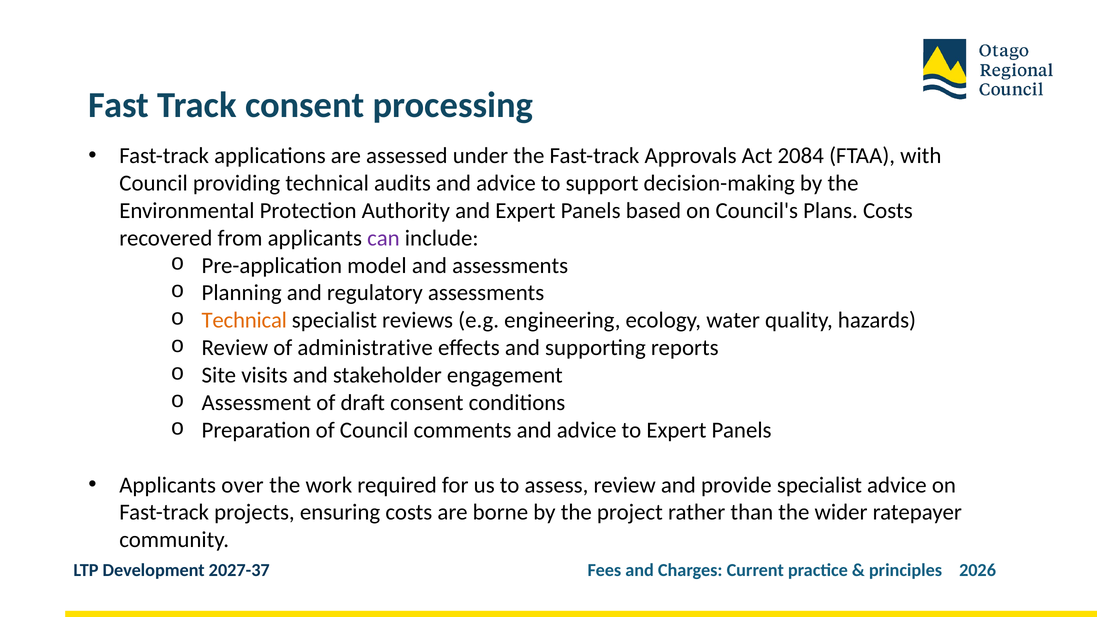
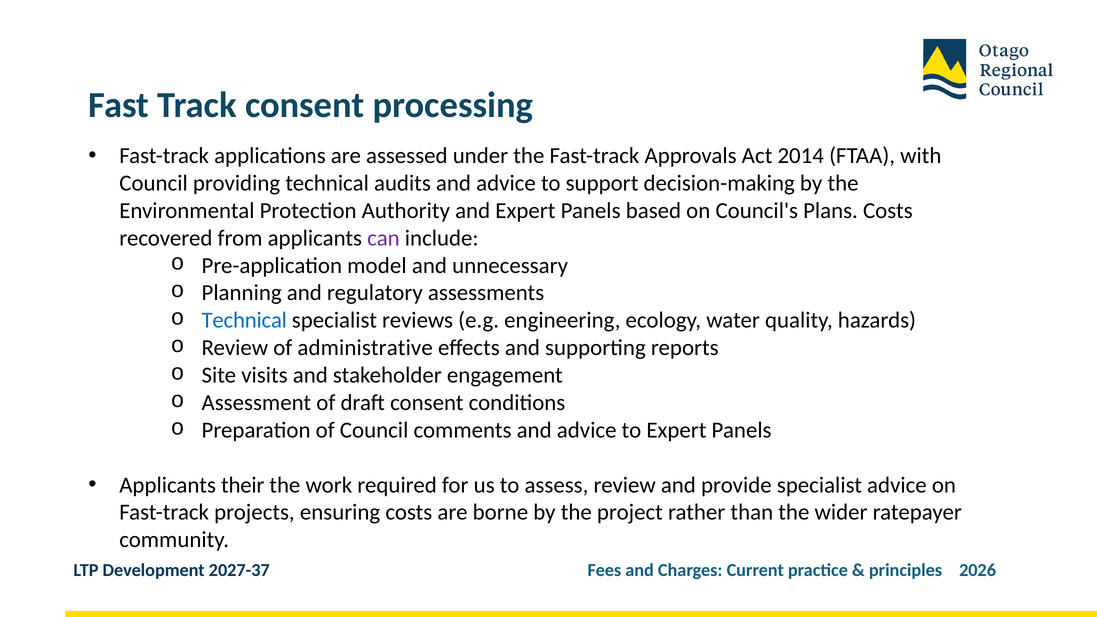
2084: 2084 -> 2014 (801, 156)
and assessments: assessments -> unnecessary (510, 266)
Technical colour: orange -> blue (244, 320)
over: over -> their (243, 485)
